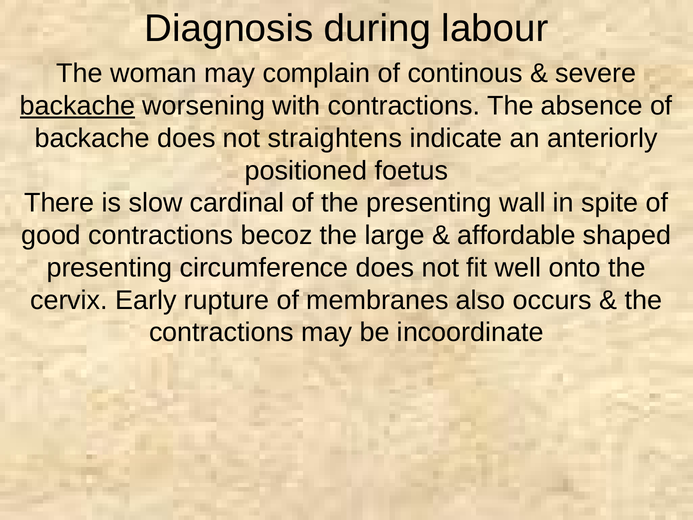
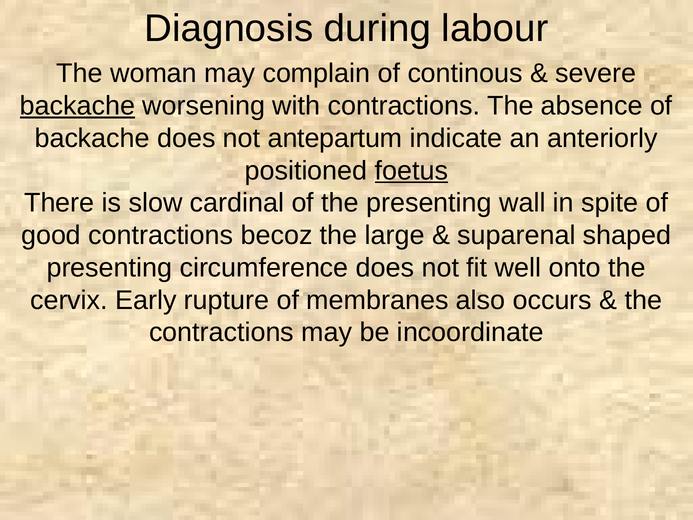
straightens: straightens -> antepartum (335, 138)
foetus underline: none -> present (411, 171)
affordable: affordable -> suparenal (516, 235)
